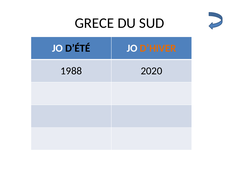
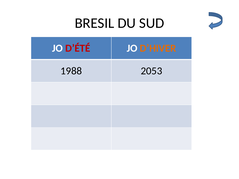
GRECE: GRECE -> BRESIL (94, 23)
D’ÉTÉ colour: black -> red (78, 48)
2020: 2020 -> 2053 (151, 71)
